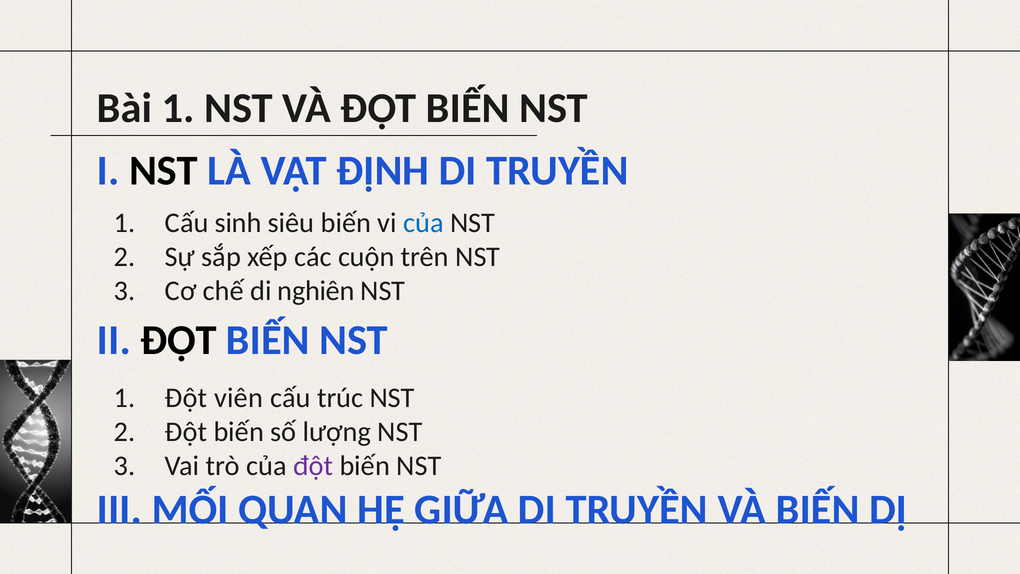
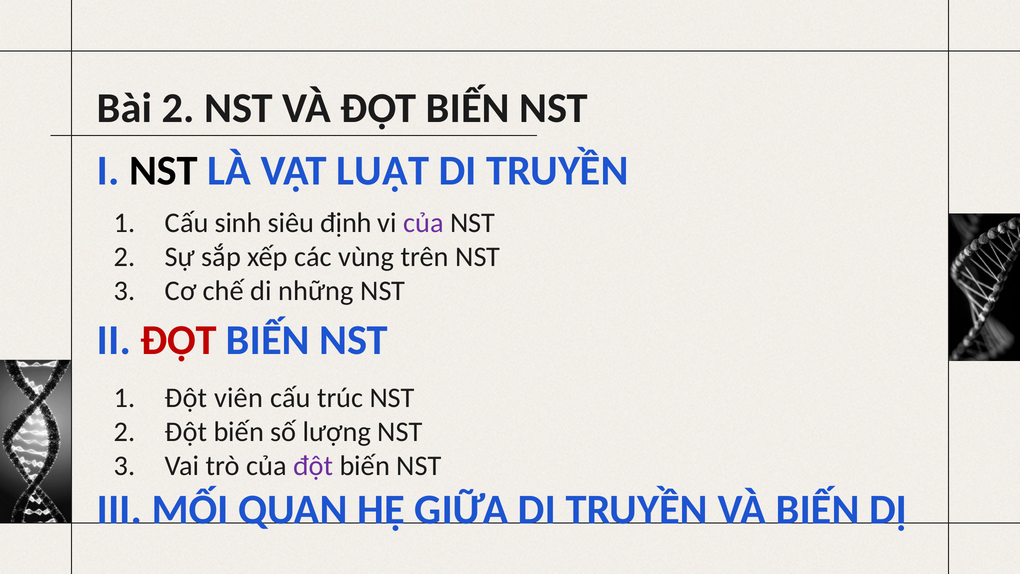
Bài 1: 1 -> 2 (178, 108)
ĐỊNH: ĐỊNH -> LUẬT (383, 171)
siêu biến: biến -> định (346, 223)
của colour: blue -> purple (423, 223)
cuộn: cuộn -> vùng (366, 257)
nghiên: nghiên -> những (316, 291)
ĐỘT colour: black -> red (178, 340)
